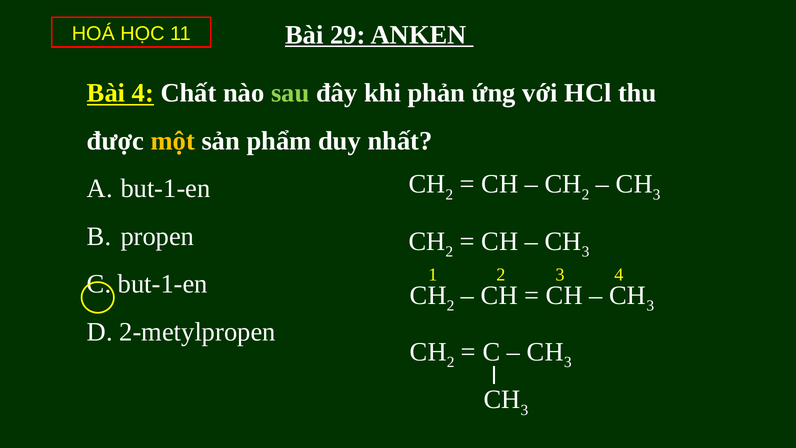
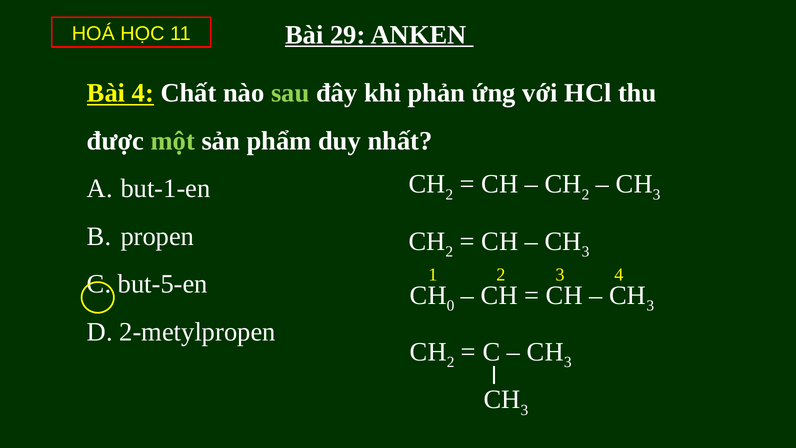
một colour: yellow -> light green (173, 141)
C but-1-en: but-1-en -> but-5-en (163, 284)
2: 2 -> 0 (451, 305)
